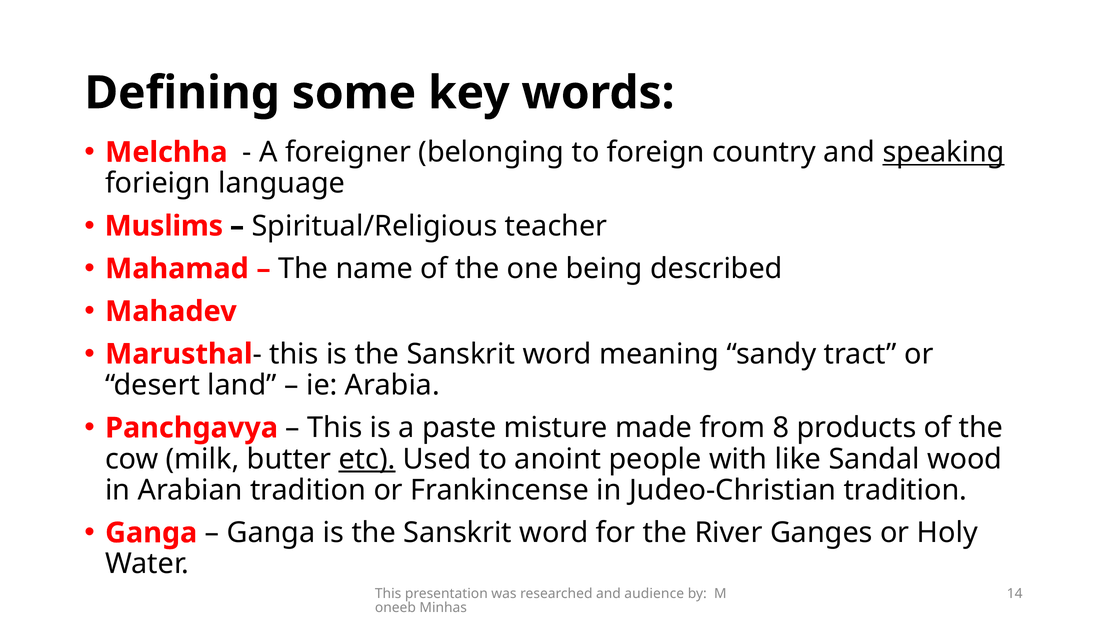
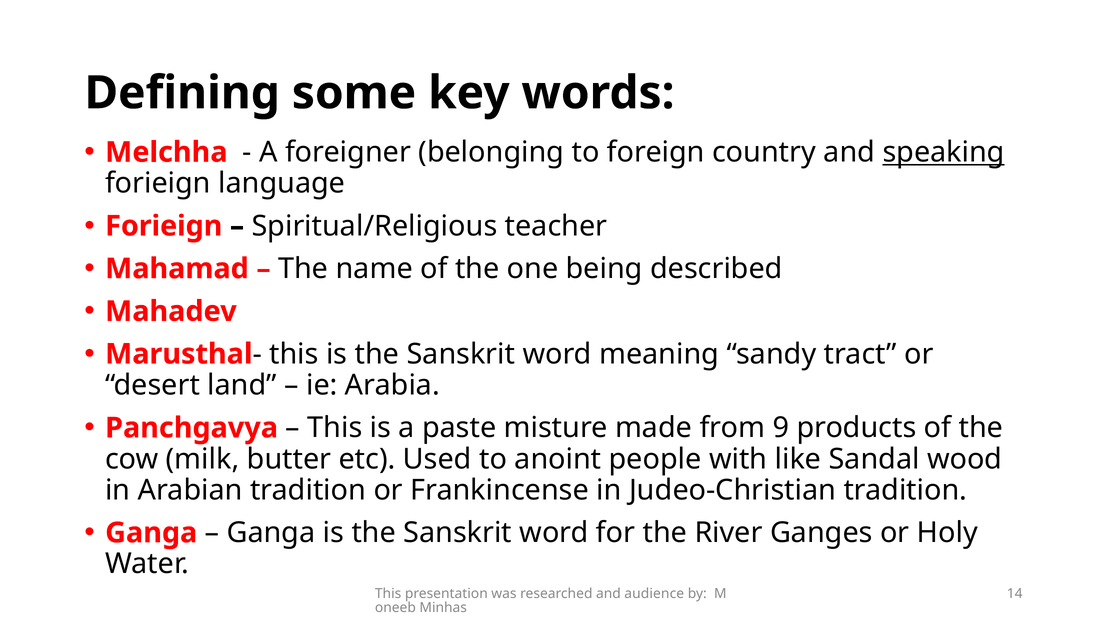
Muslims: Muslims -> Forieign (164, 226)
8: 8 -> 9 (781, 428)
etc underline: present -> none (367, 459)
